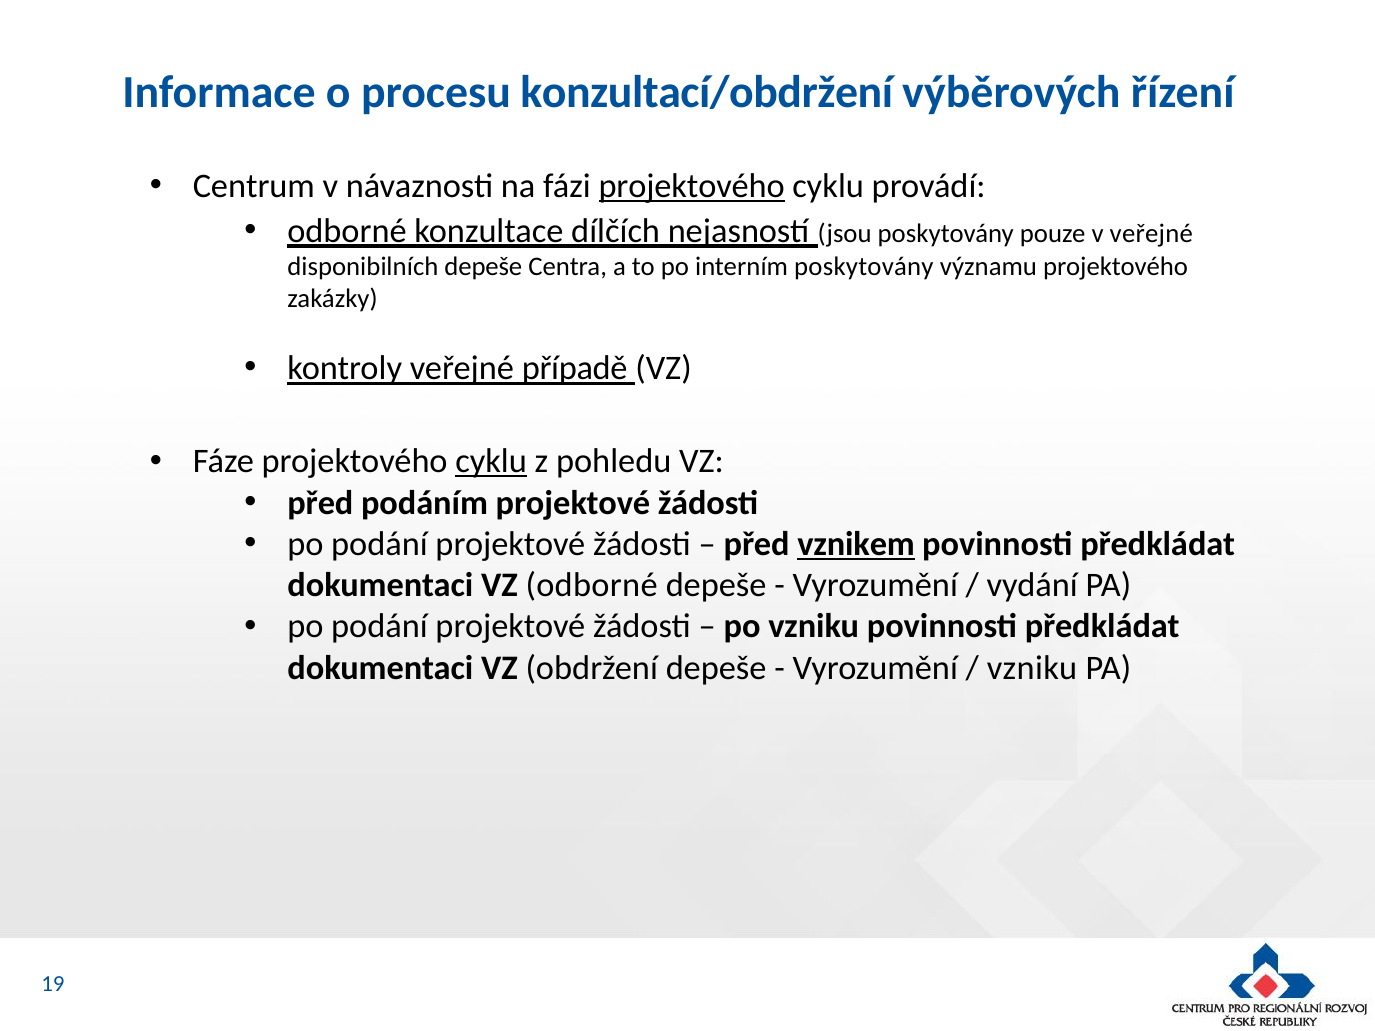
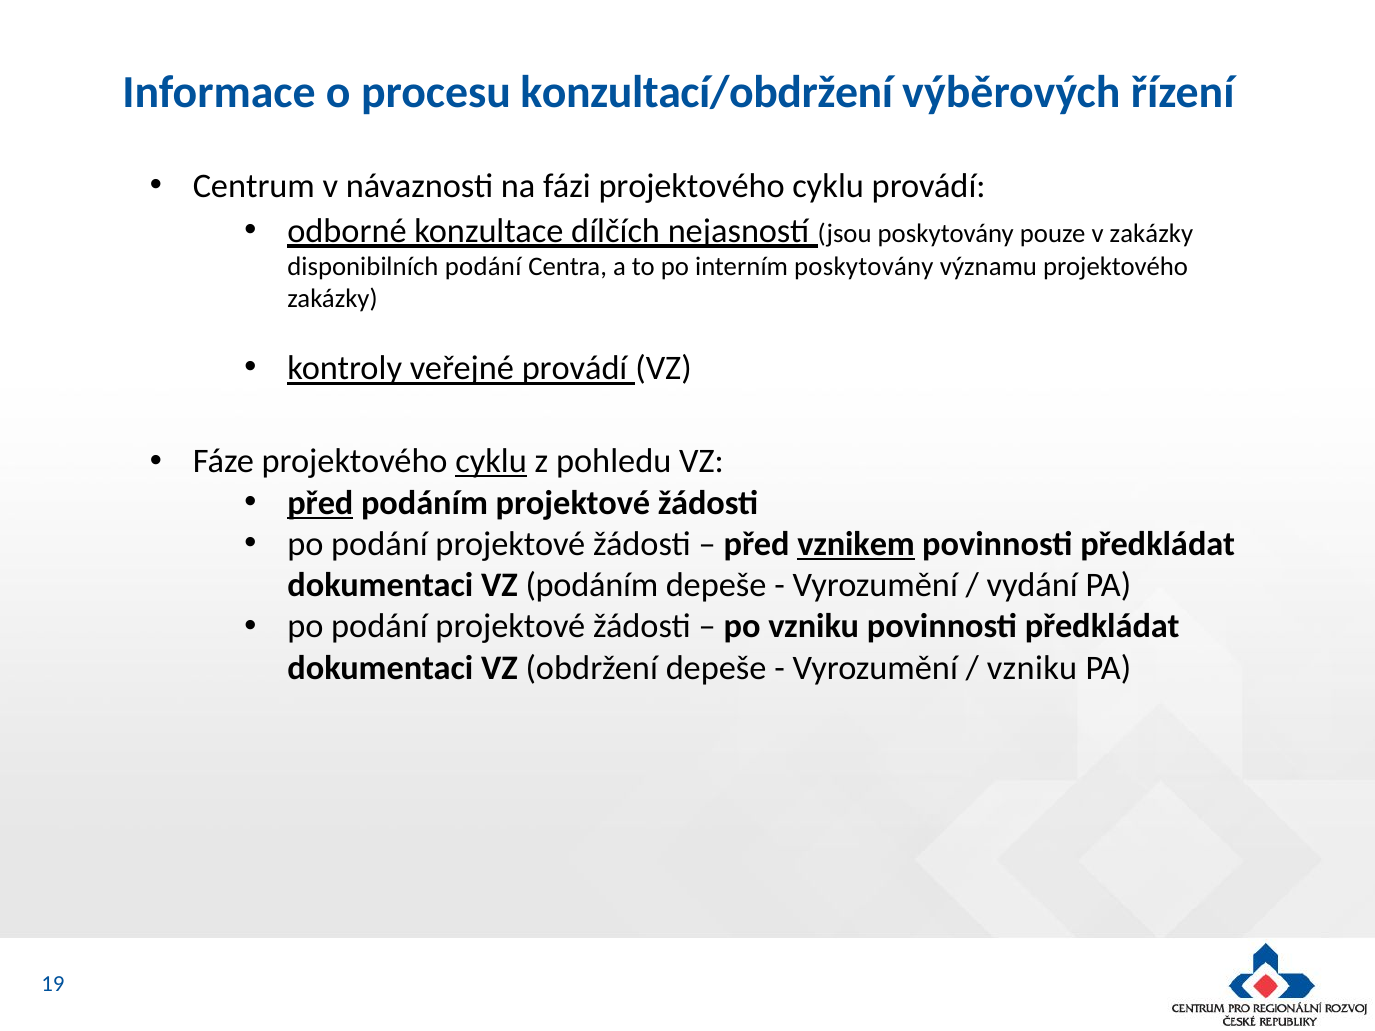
projektového underline: present -> none (692, 186)
v veřejné: veřejné -> zakázky (1151, 233)
disponibilních depeše: depeše -> podání (483, 267)
veřejné případě: případě -> provádí (575, 369)
před underline: none -> present (320, 503)
VZ odborné: odborné -> podáním (592, 585)
